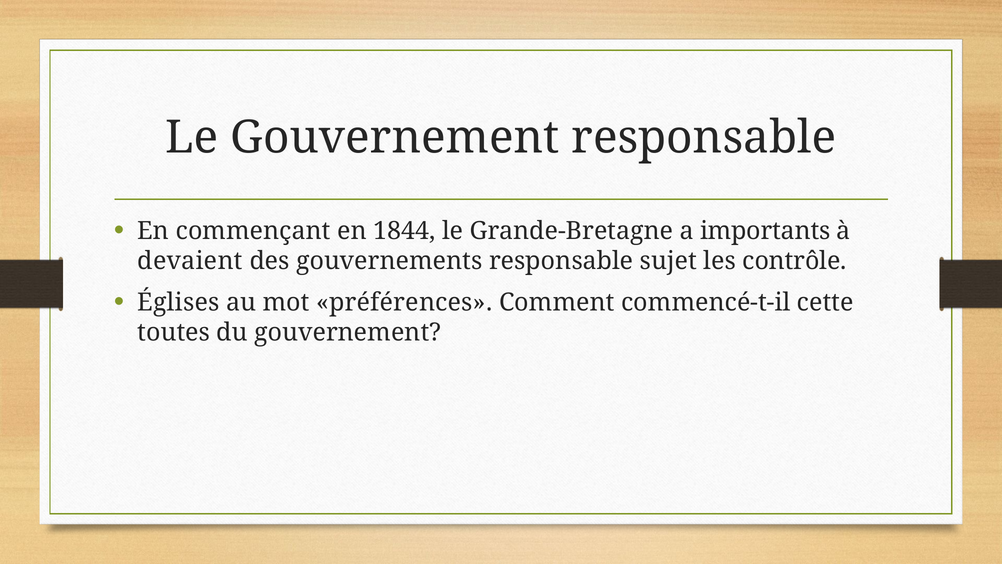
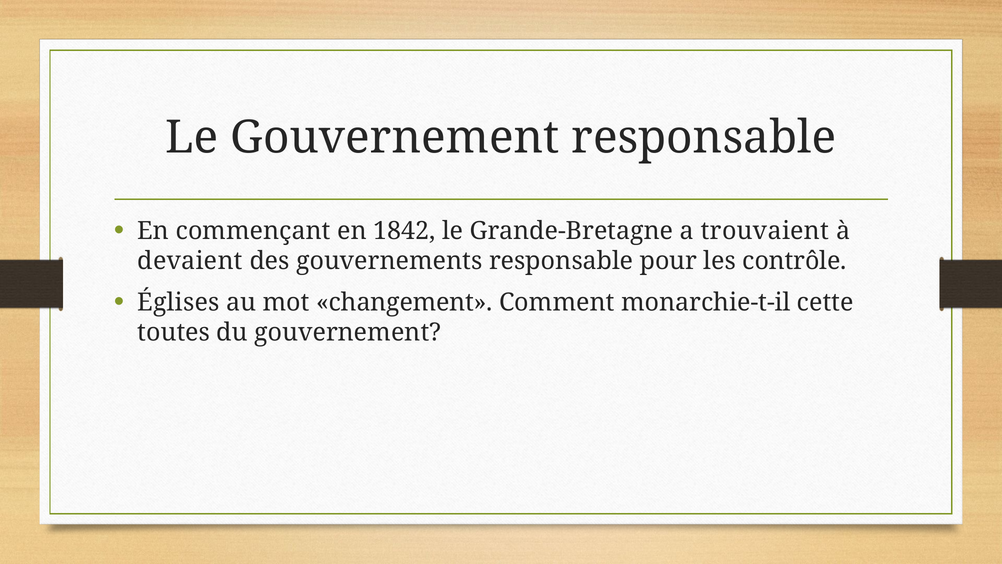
1844: 1844 -> 1842 (405, 231)
importants: importants -> trouvaient (765, 231)
sujet: sujet -> pour (668, 261)
préférences: préférences -> changement (404, 302)
commencé-t-il: commencé-t-il -> monarchie-t-il (706, 302)
